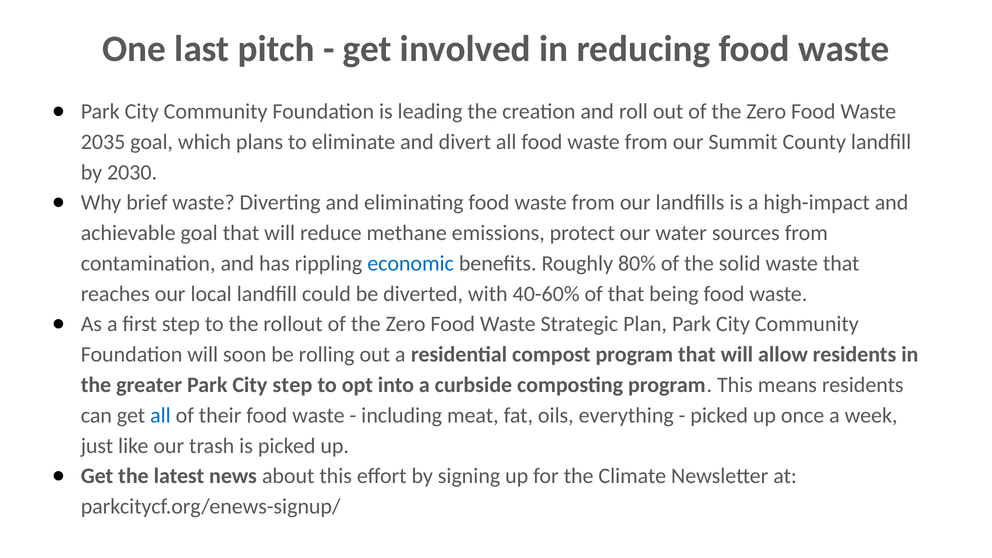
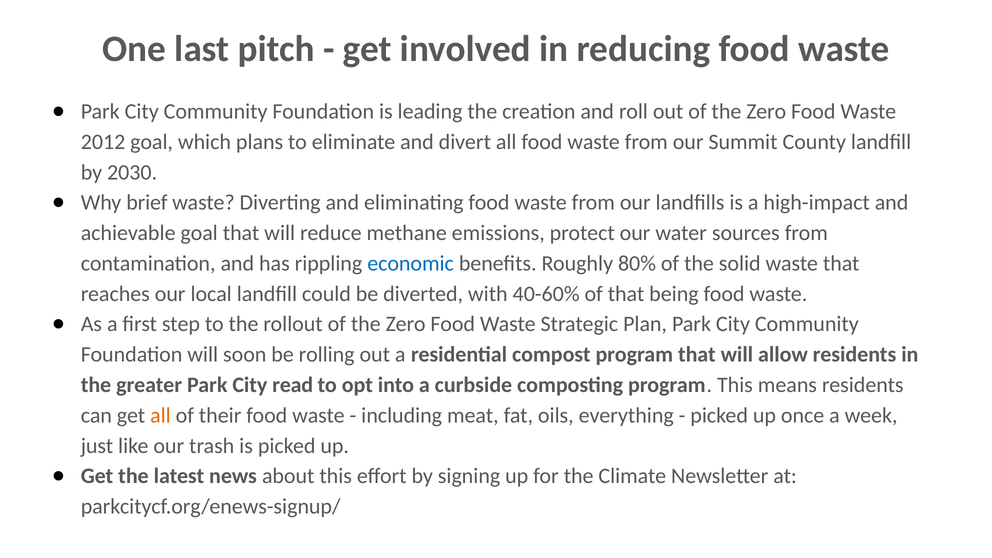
2035: 2035 -> 2012 (103, 142)
City step: step -> read (293, 385)
all colour: blue -> orange (160, 415)
